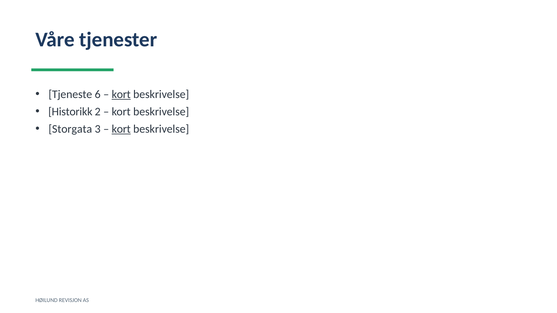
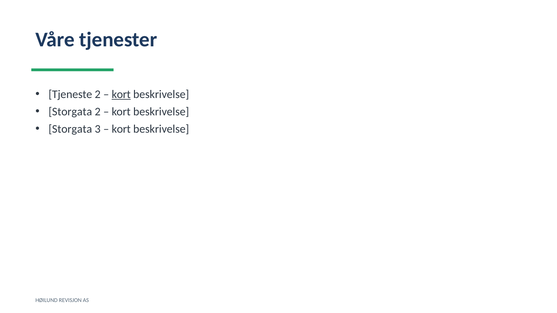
Tjeneste 6: 6 -> 2 (98, 94)
Historikk: Historikk -> Storgata (70, 112)
kort underline: present -> none (121, 129)
